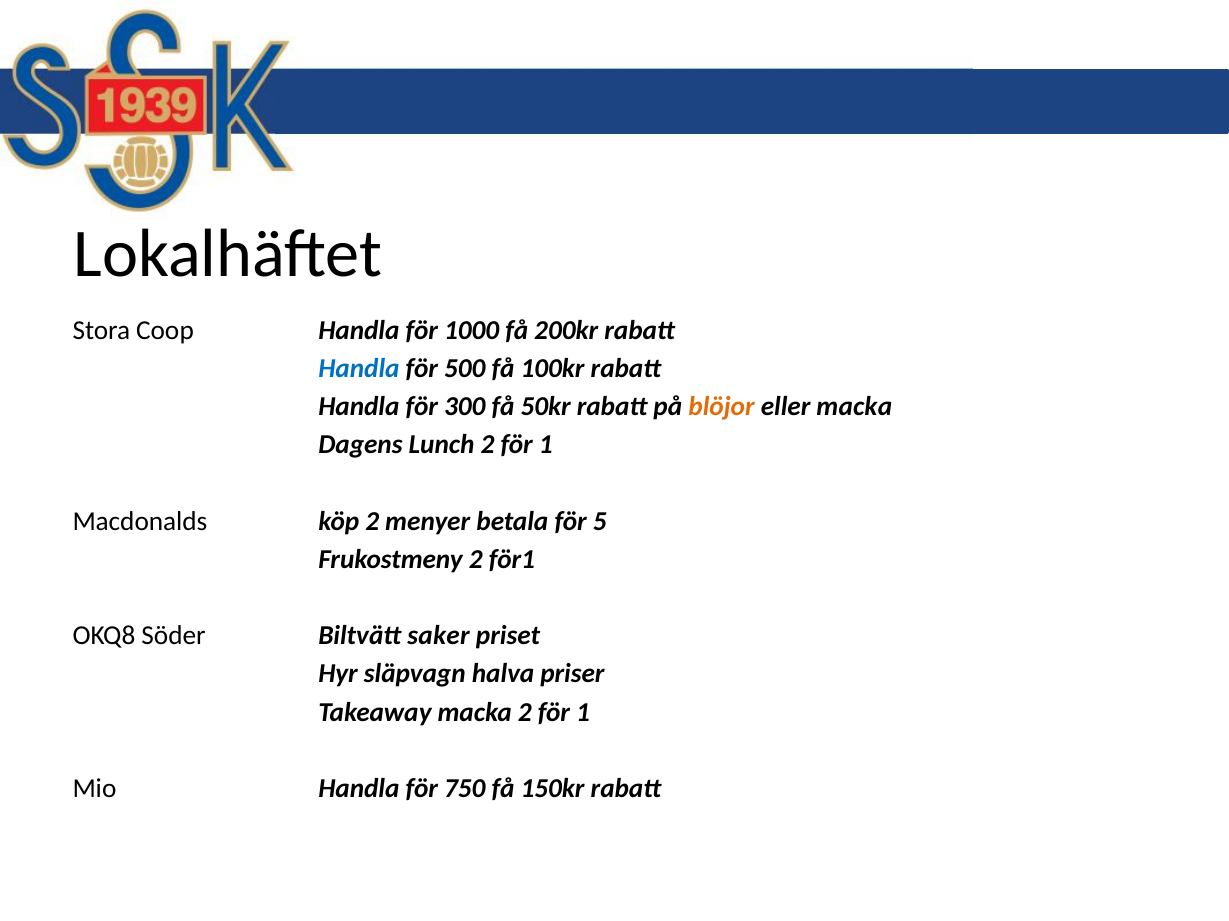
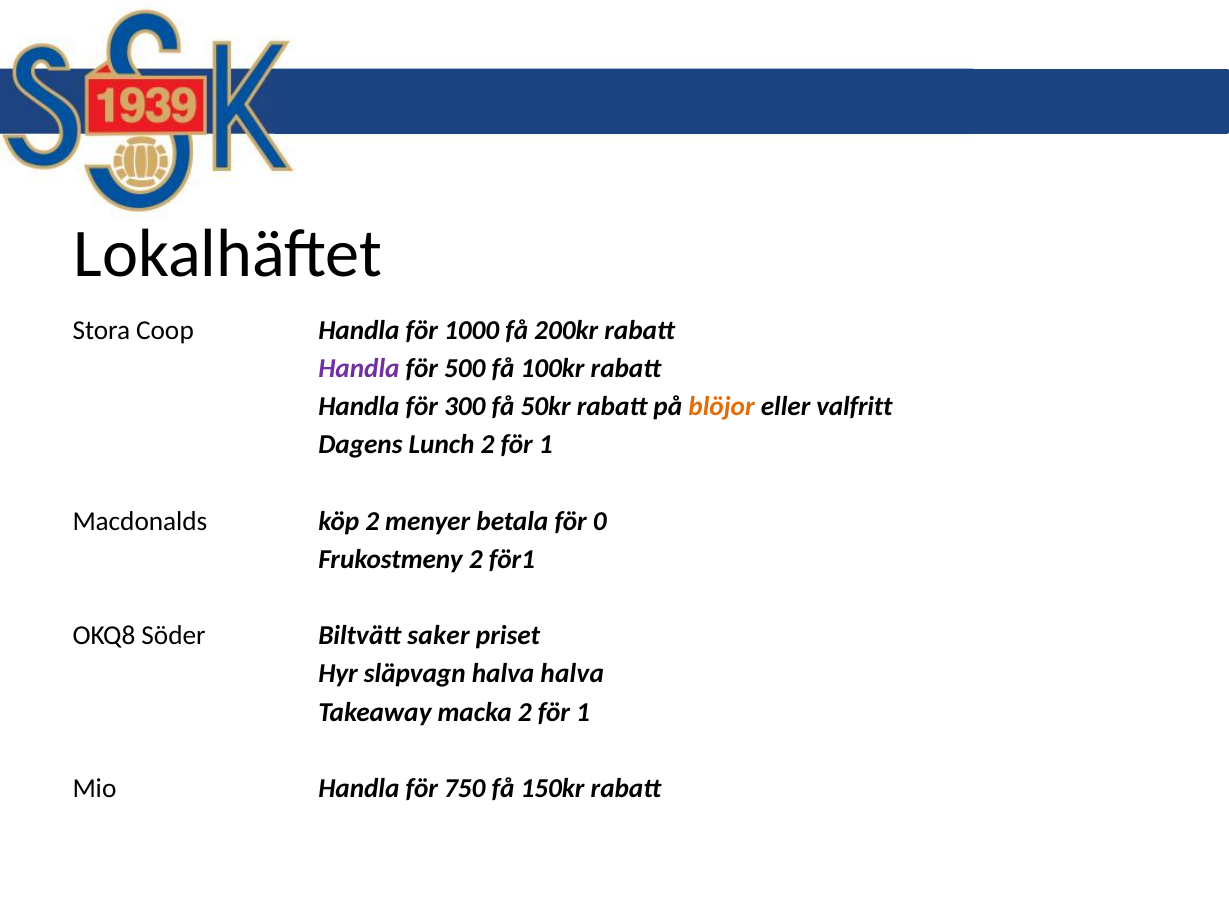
Handla colour: blue -> purple (359, 369)
eller macka: macka -> valfritt (854, 407)
5: 5 -> 0 (600, 522)
halva priser: priser -> halva (572, 674)
